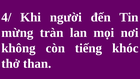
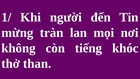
4/: 4/ -> 1/ (6, 17)
